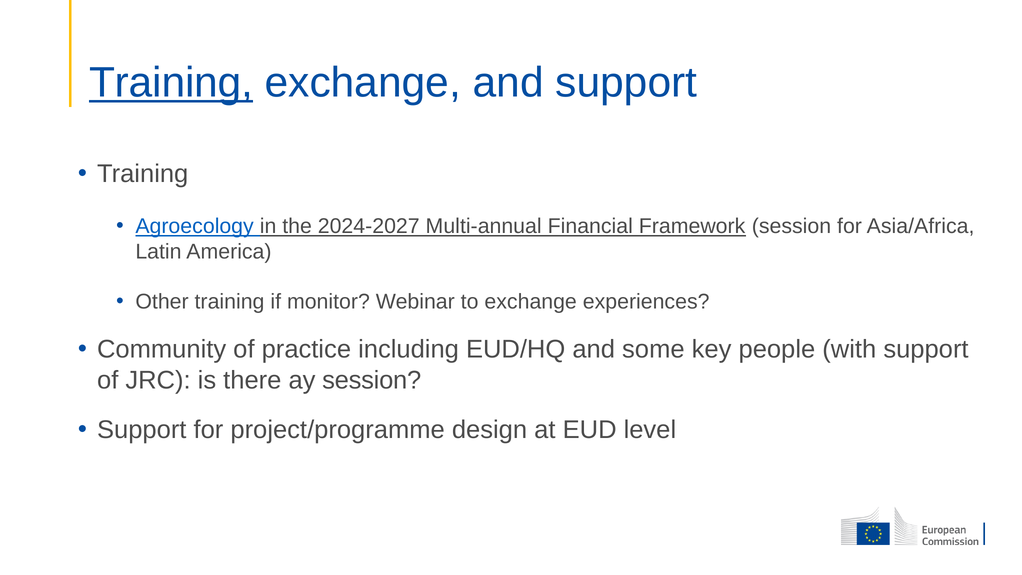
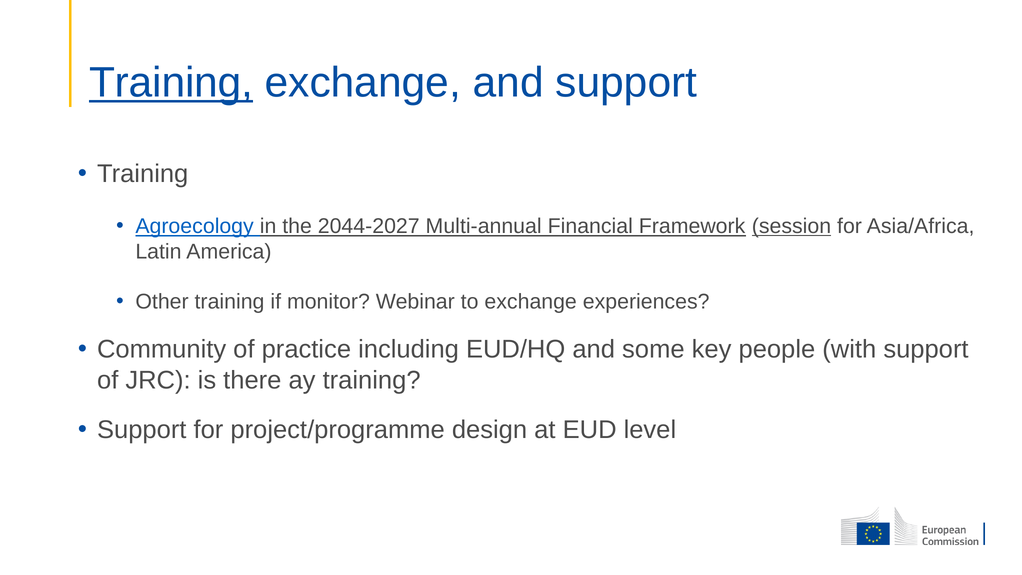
2024-2027: 2024-2027 -> 2044-2027 (369, 226)
session underline: none -> present (791, 226)
ay session: session -> training (372, 380)
